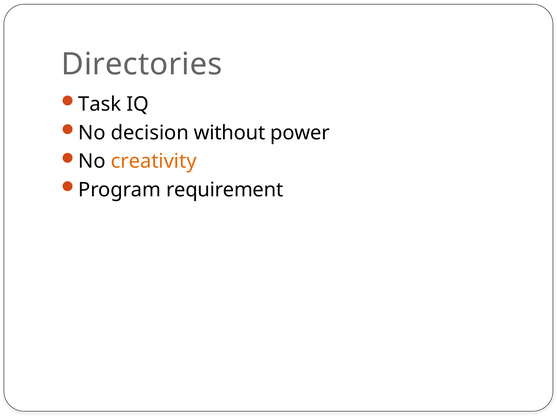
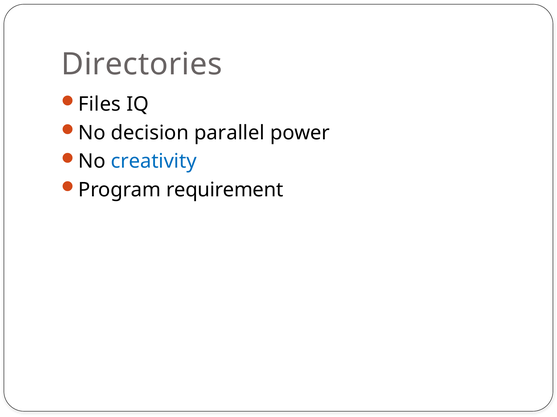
Task: Task -> Files (100, 104)
without: without -> parallel (229, 133)
creativity colour: orange -> blue (154, 162)
